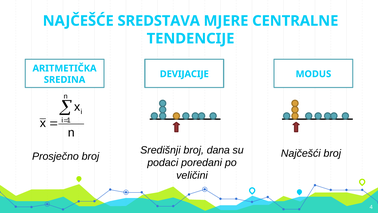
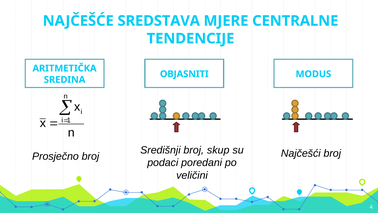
DEVIJACIJE: DEVIJACIJE -> OBJASNITI (184, 74)
dana: dana -> skup (218, 150)
